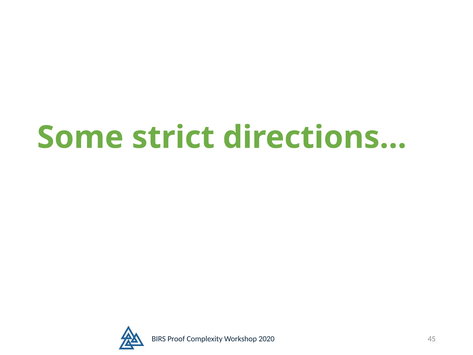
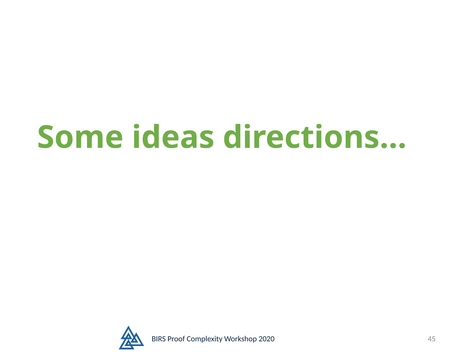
strict: strict -> ideas (173, 137)
